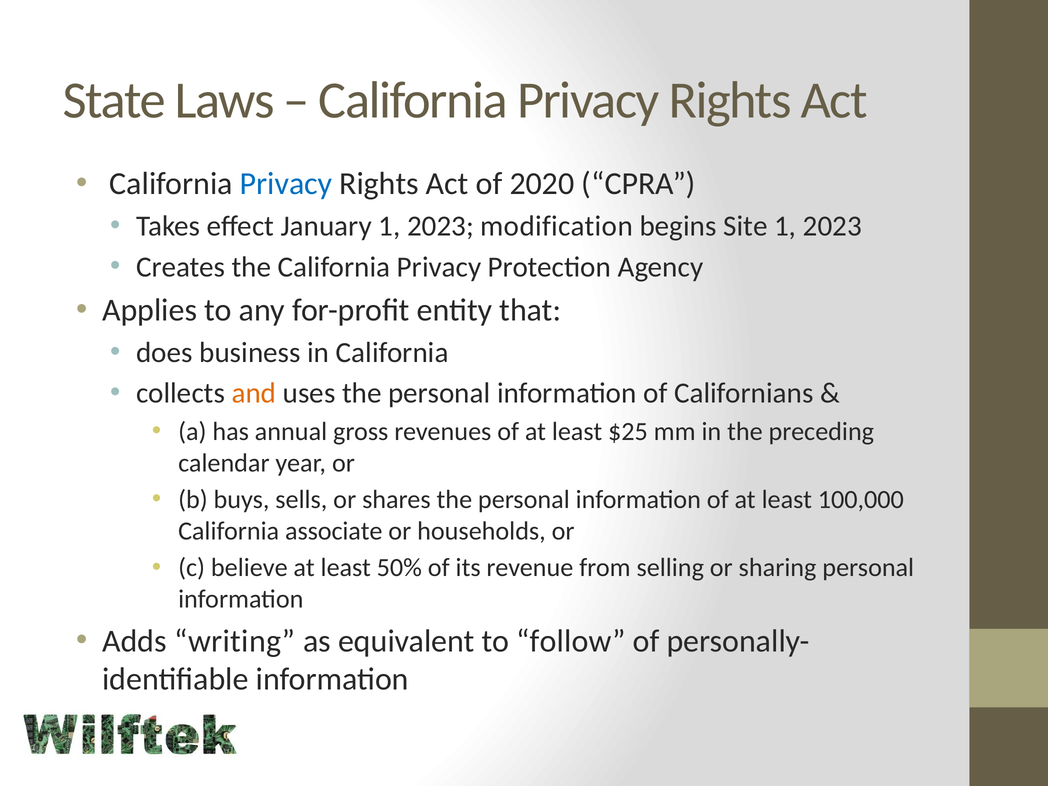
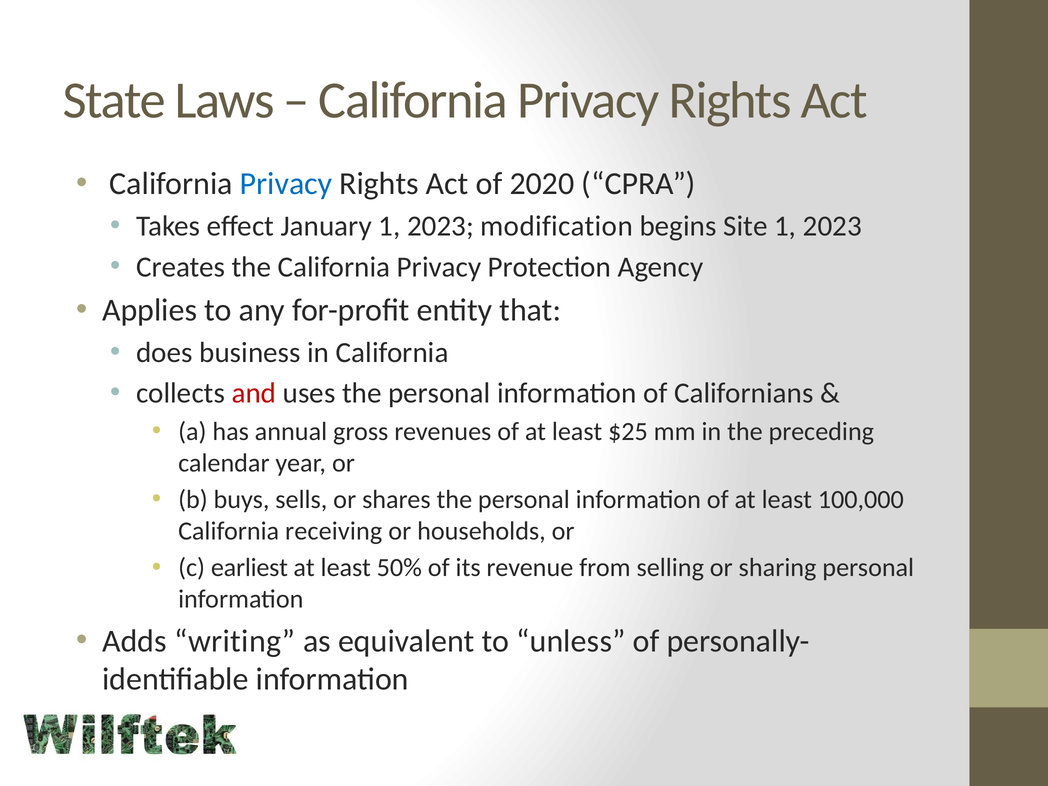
and colour: orange -> red (254, 393)
associate: associate -> receiving (334, 531)
believe: believe -> earliest (249, 568)
follow: follow -> unless (571, 641)
